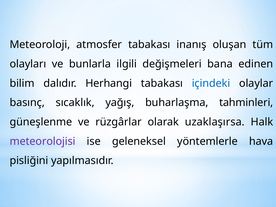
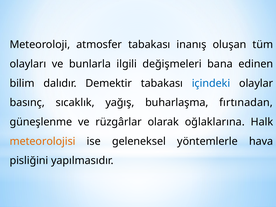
Herhangi: Herhangi -> Demektir (109, 83)
tahminleri: tahminleri -> fırtınadan (246, 103)
uzaklaşırsa: uzaklaşırsa -> oğlaklarına (215, 122)
meteorolojisi colour: purple -> orange (43, 141)
